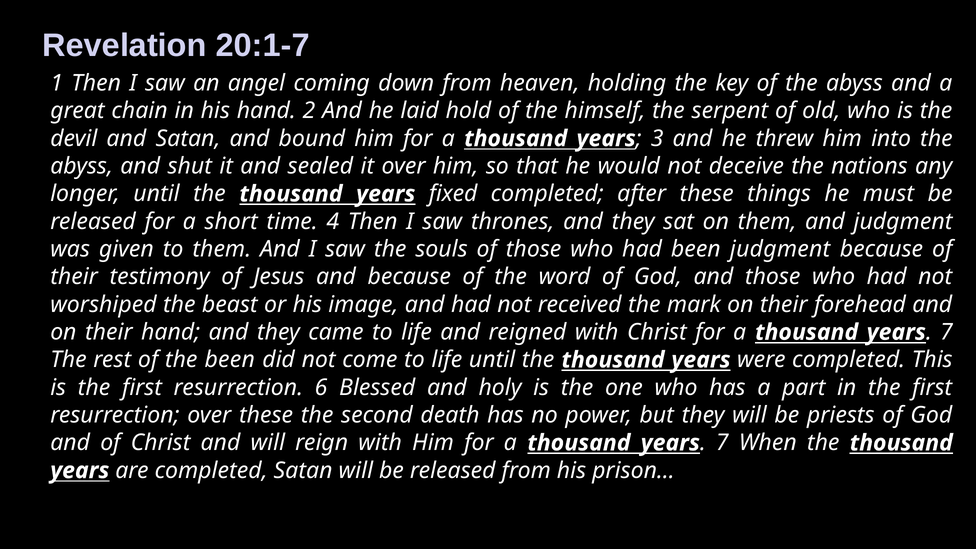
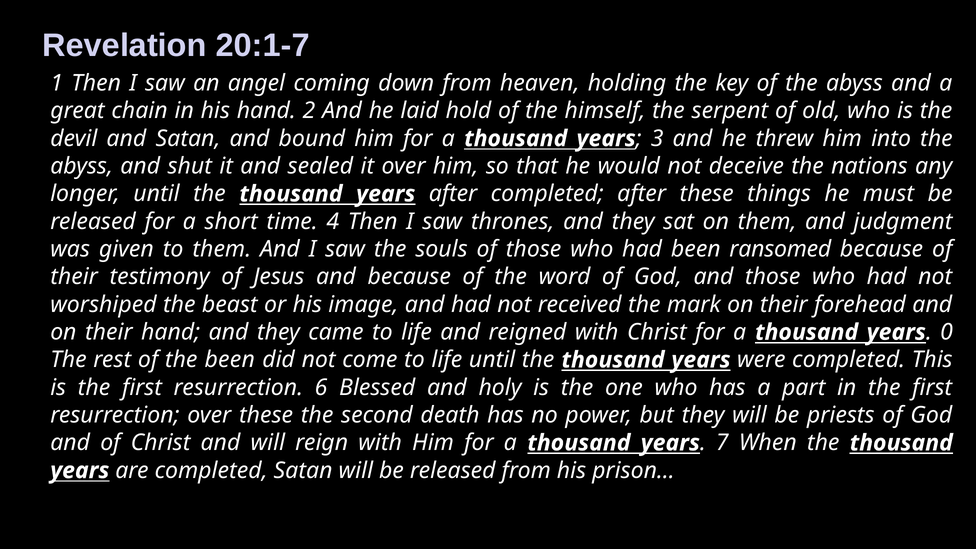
years fixed: fixed -> after (453, 194)
been judgment: judgment -> ransomed (780, 249)
7: 7 -> 0 (947, 332)
